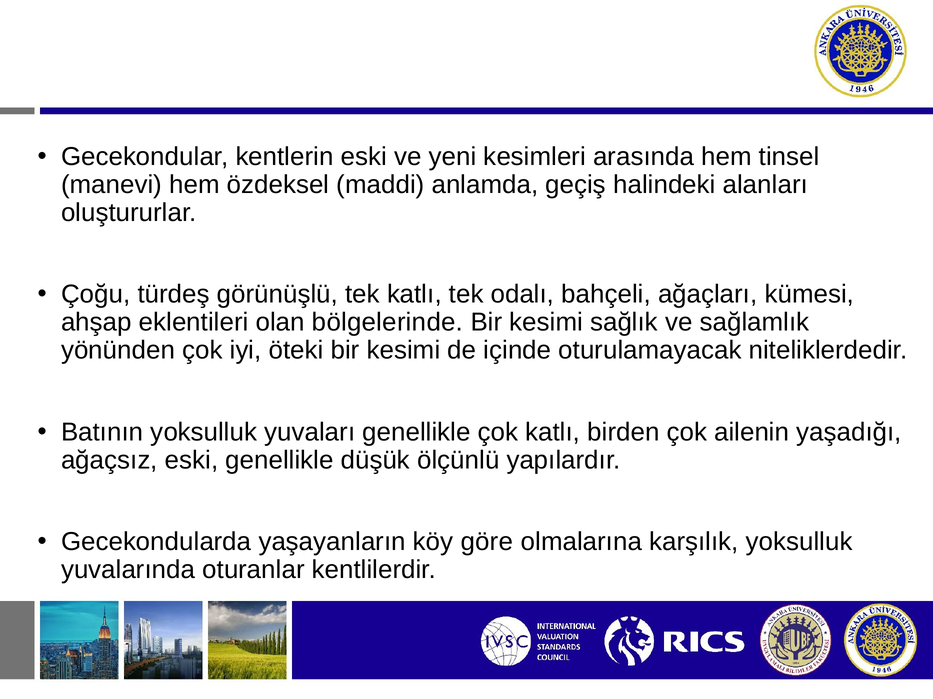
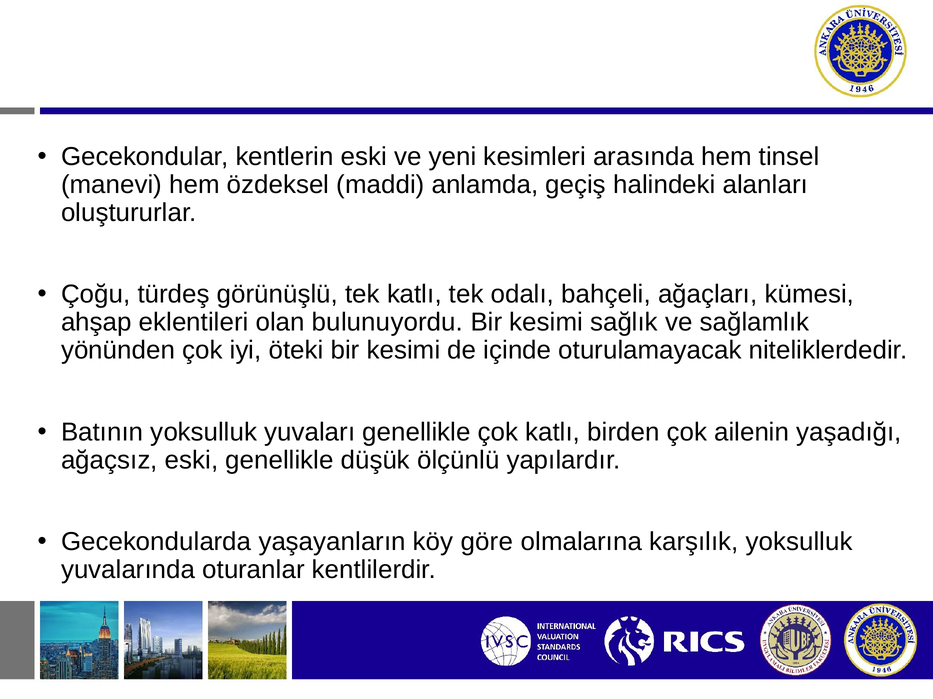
bölgelerinde: bölgelerinde -> bulunuyordu (388, 323)
